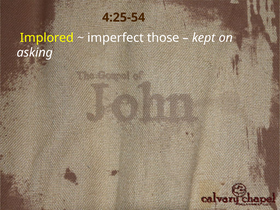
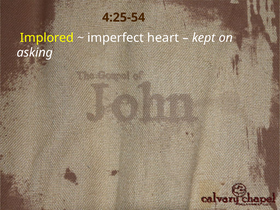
those: those -> heart (163, 38)
